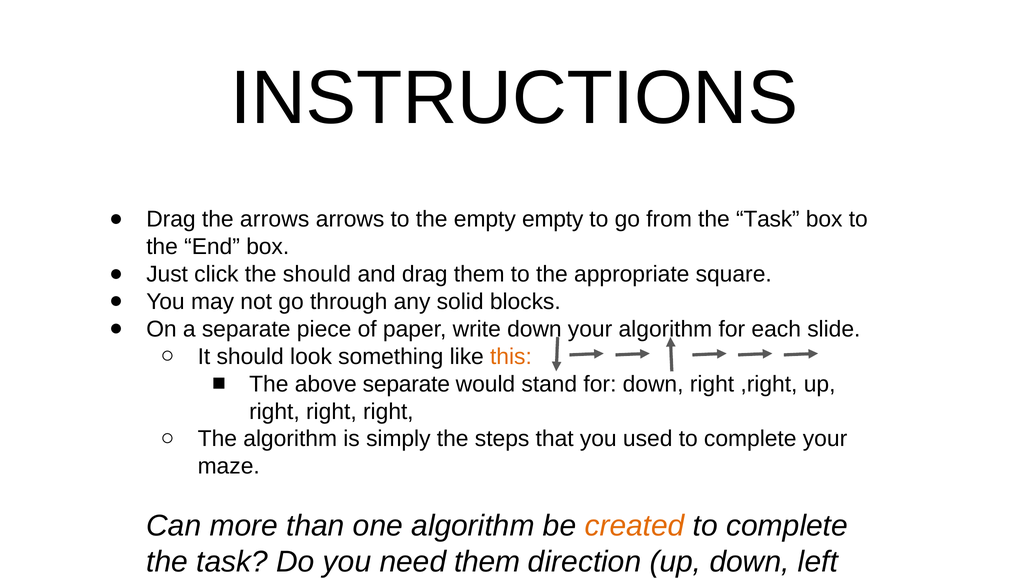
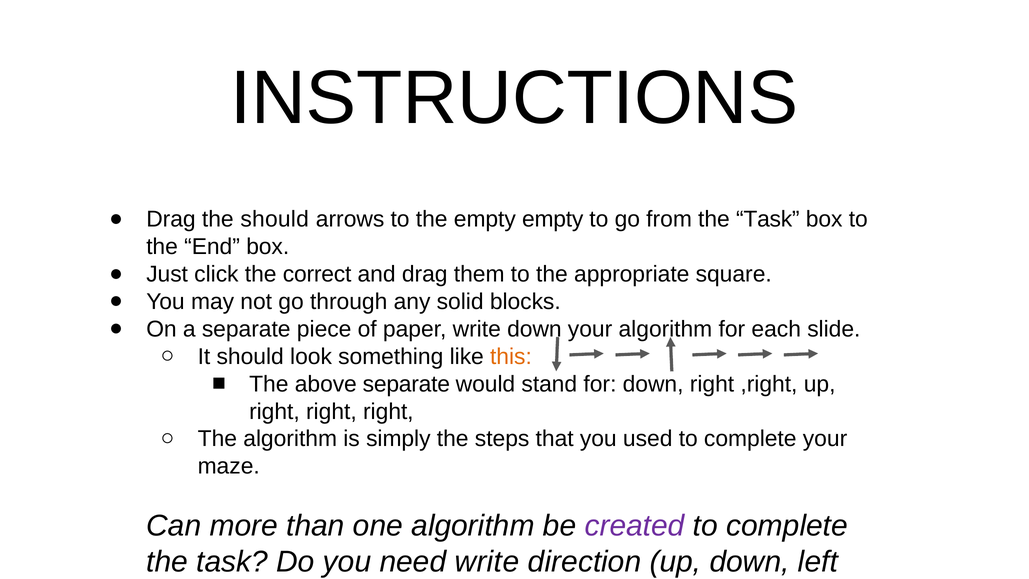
the arrows: arrows -> should (275, 219)
the should: should -> correct (317, 274)
created colour: orange -> purple (635, 526)
need them: them -> write (487, 562)
